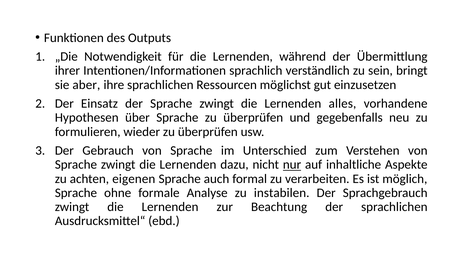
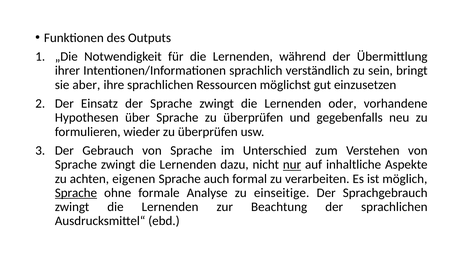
alles: alles -> oder (343, 104)
Sprache underline: none -> present (76, 193)
instabilen: instabilen -> einseitige (282, 193)
